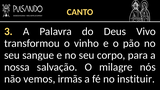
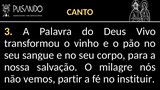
irmãs: irmãs -> partir (70, 79)
